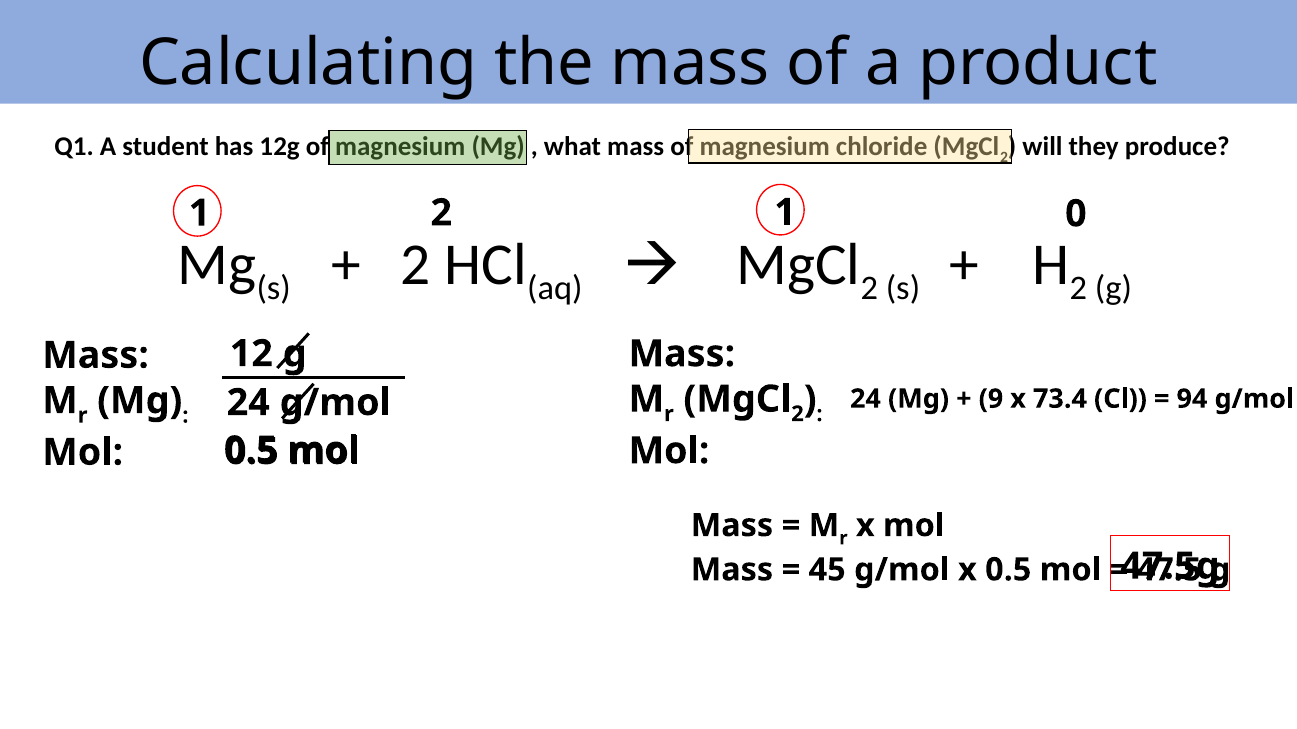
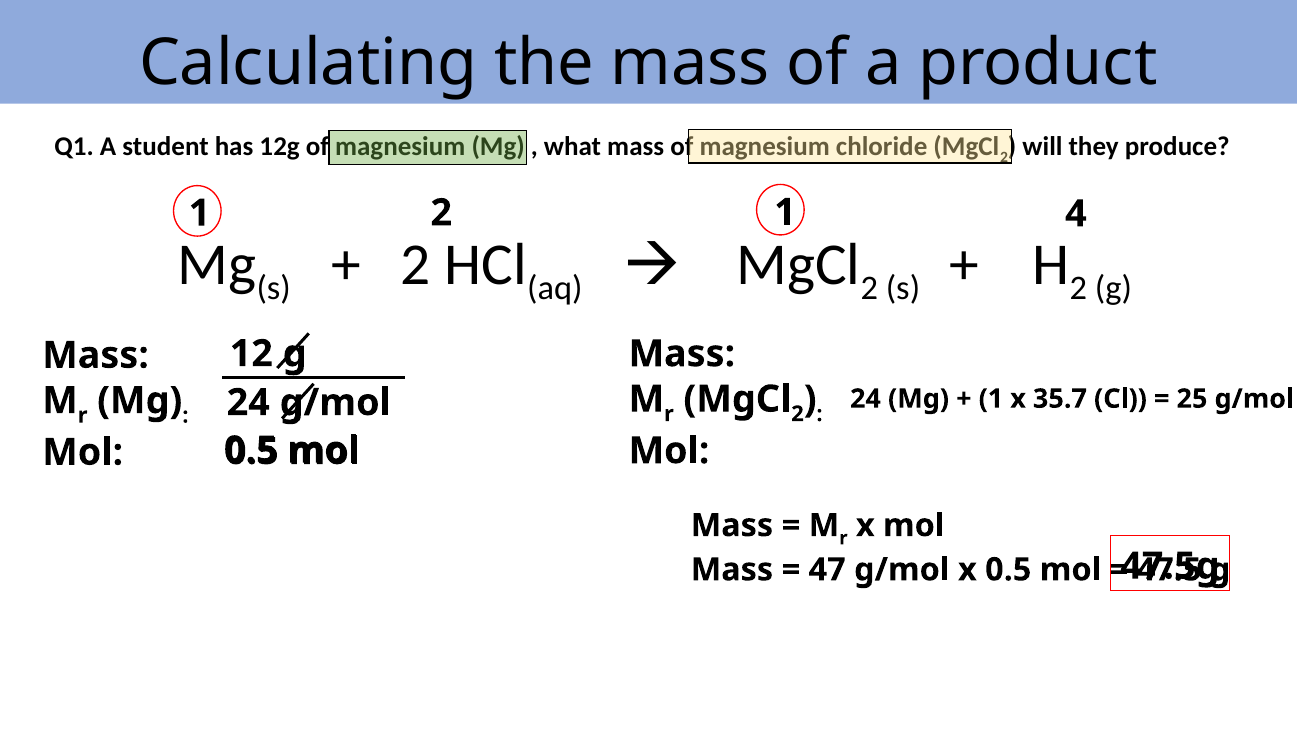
0: 0 -> 4 (1076, 214)
9: 9 -> 1 (991, 399)
73.4: 73.4 -> 35.7 (1060, 399)
94: 94 -> 25 (1192, 399)
45: 45 -> 47 (827, 570)
